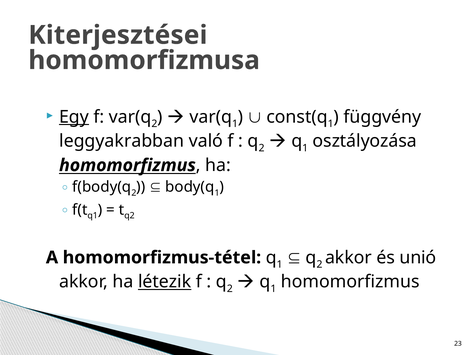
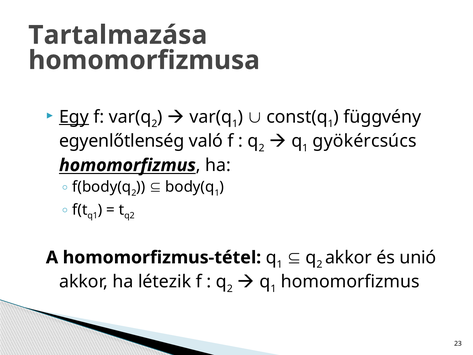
Kiterjesztései: Kiterjesztései -> Tartalmazása (118, 35)
leggyakrabban: leggyakrabban -> egyenlőtlenség (122, 141)
osztályozása: osztályozása -> gyökércsúcs (365, 141)
létezik underline: present -> none (165, 282)
